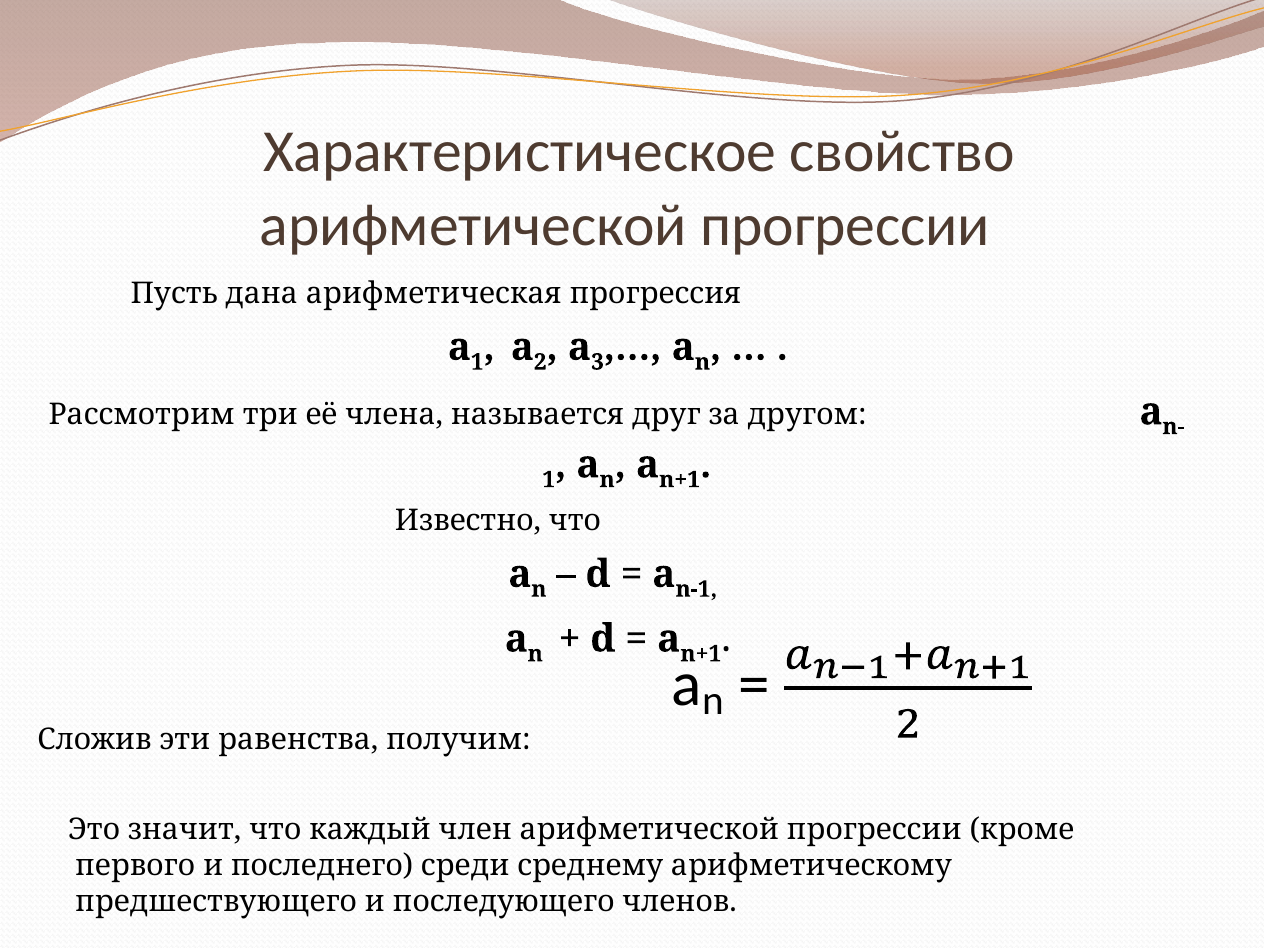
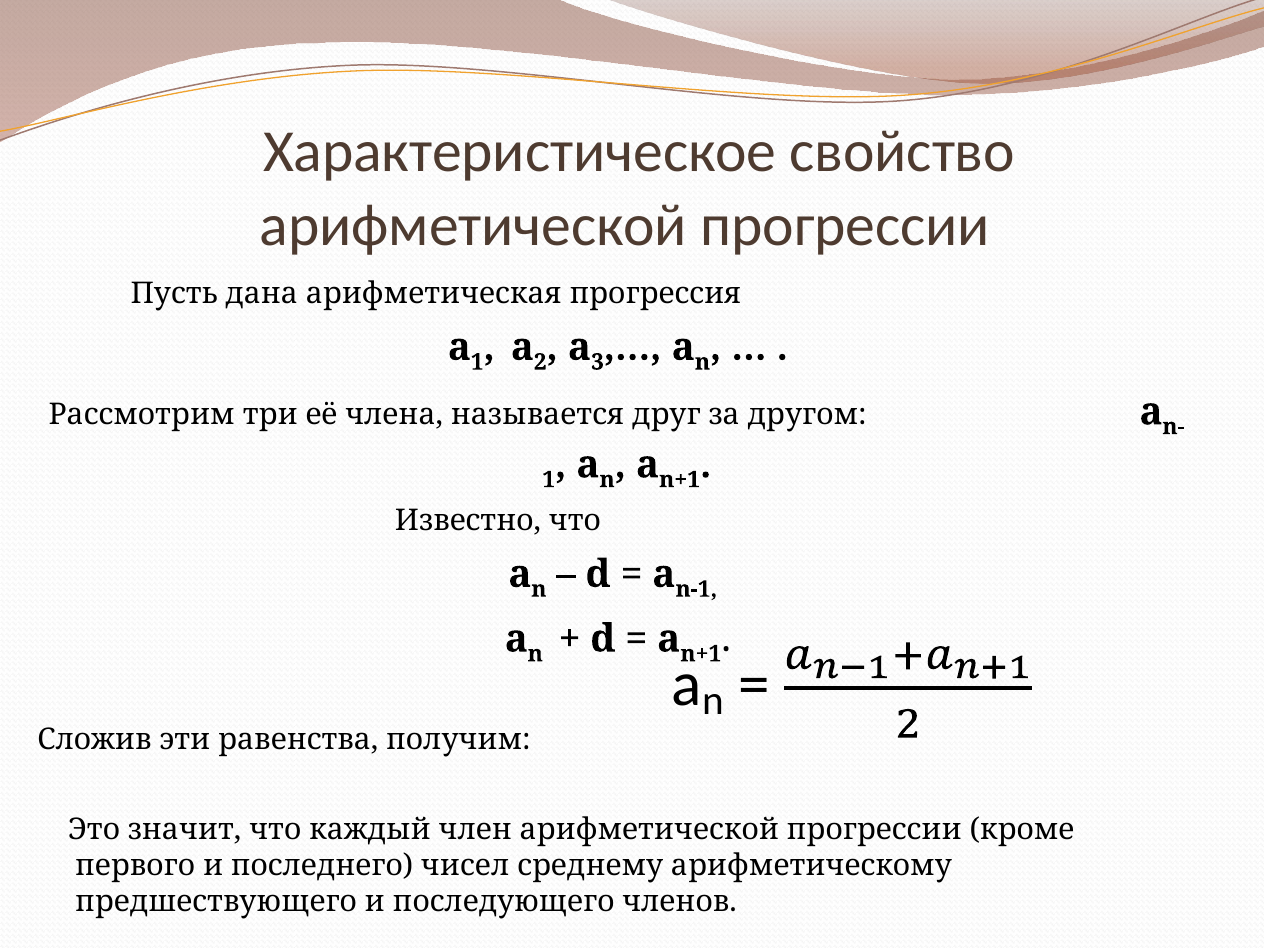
среди: среди -> чисел (465, 866)
